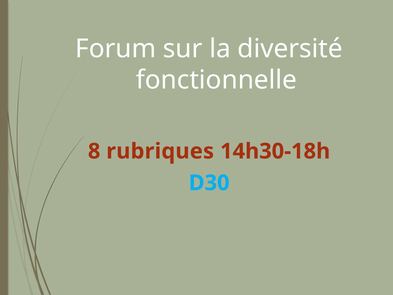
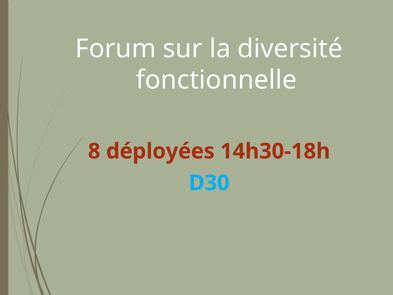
rubriques: rubriques -> déployées (160, 151)
